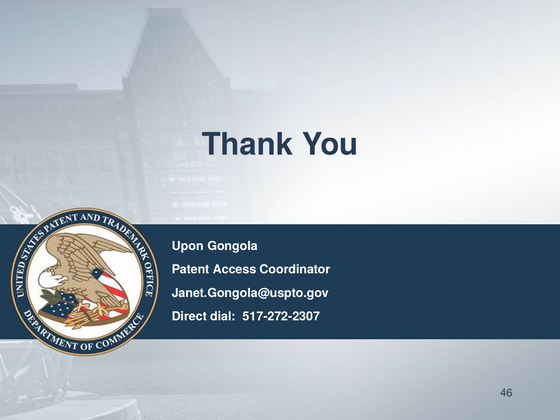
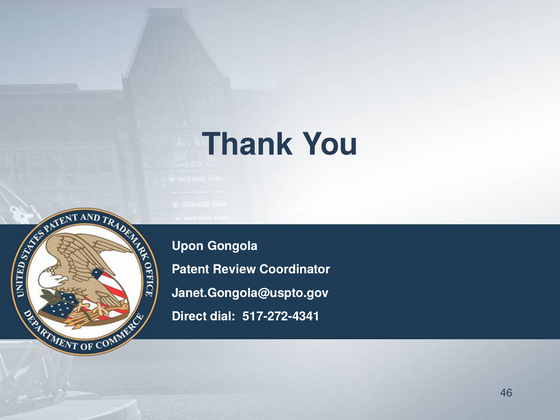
Access: Access -> Review (235, 269)
517-272-2307: 517-272-2307 -> 517-272-4341 (281, 316)
